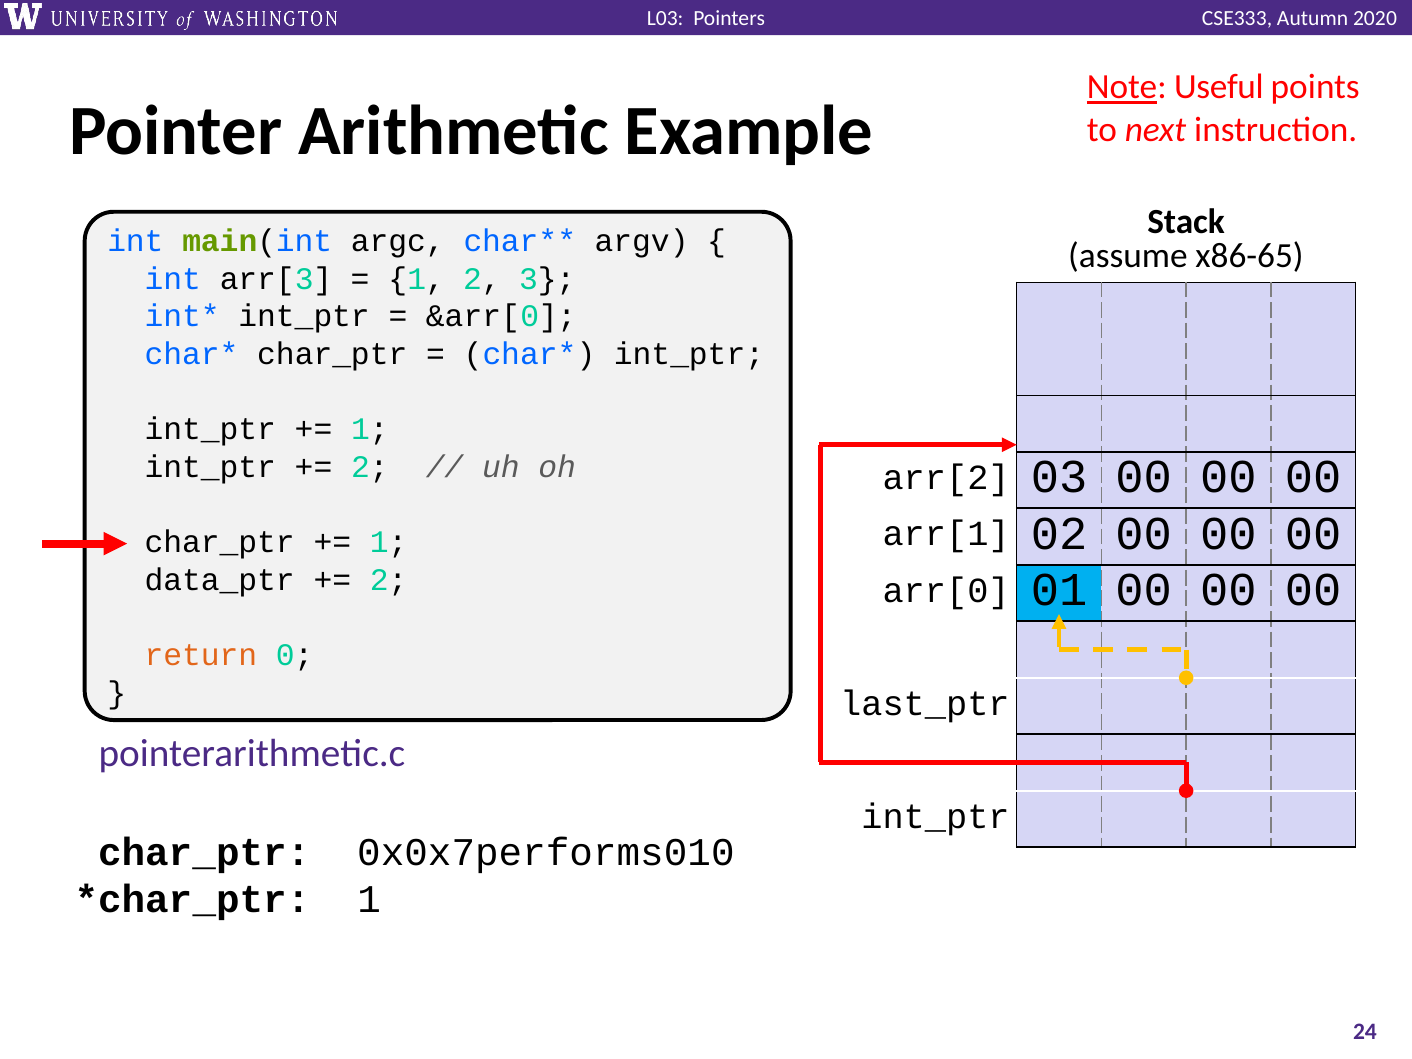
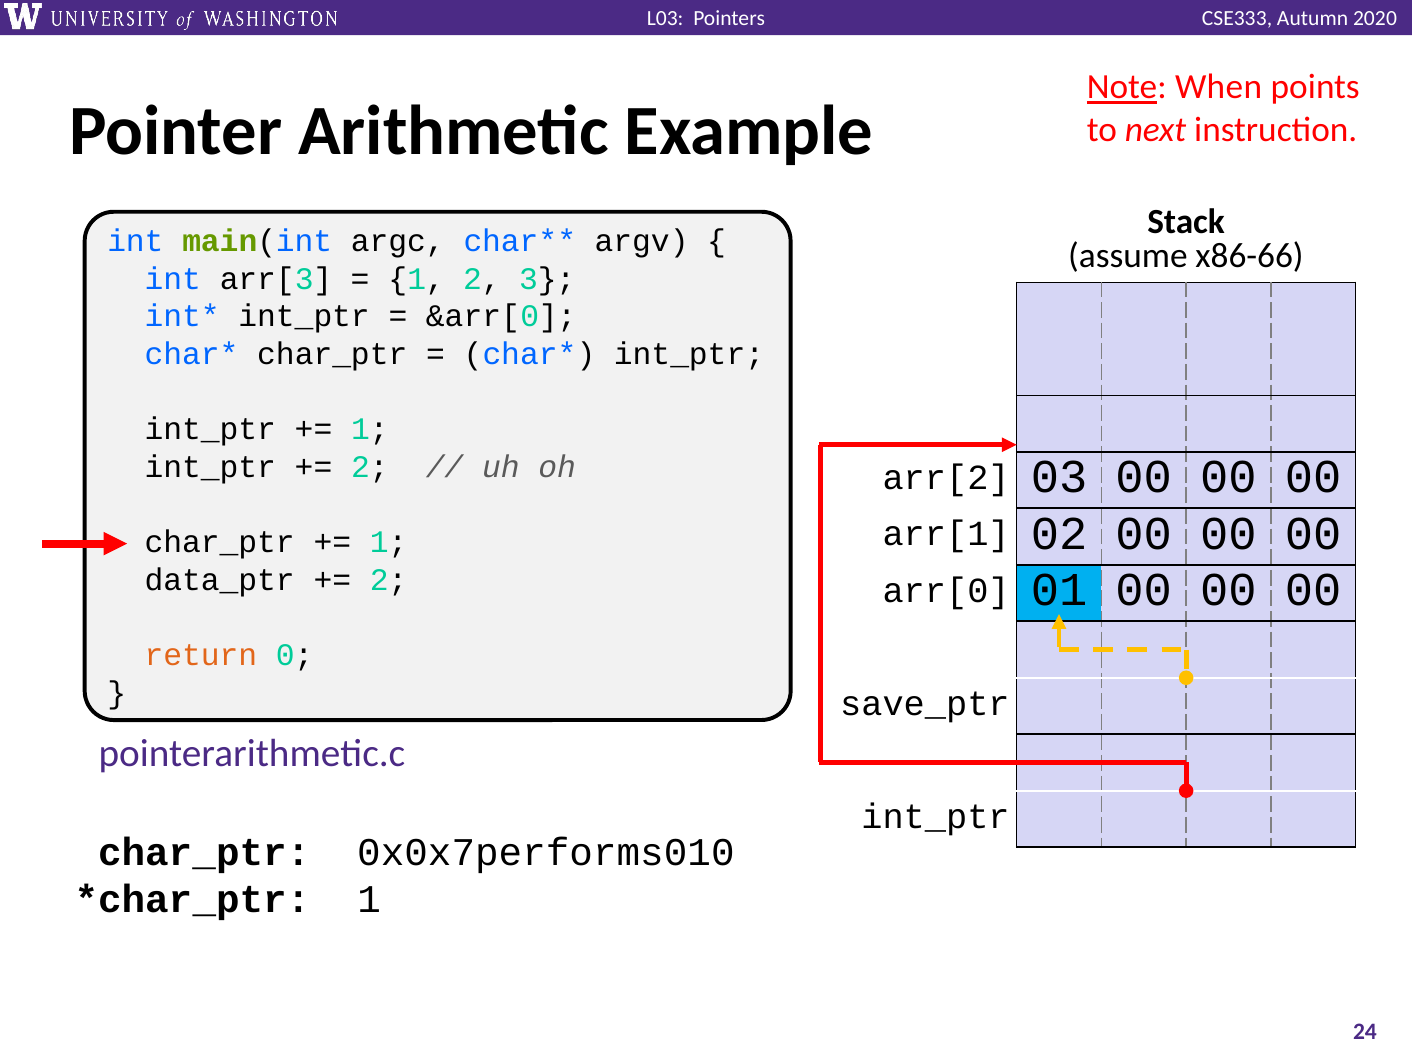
Useful: Useful -> When (1219, 87)
x86-65: x86-65 -> x86-66 (1250, 256)
last_ptr: last_ptr -> save_ptr (925, 704)
